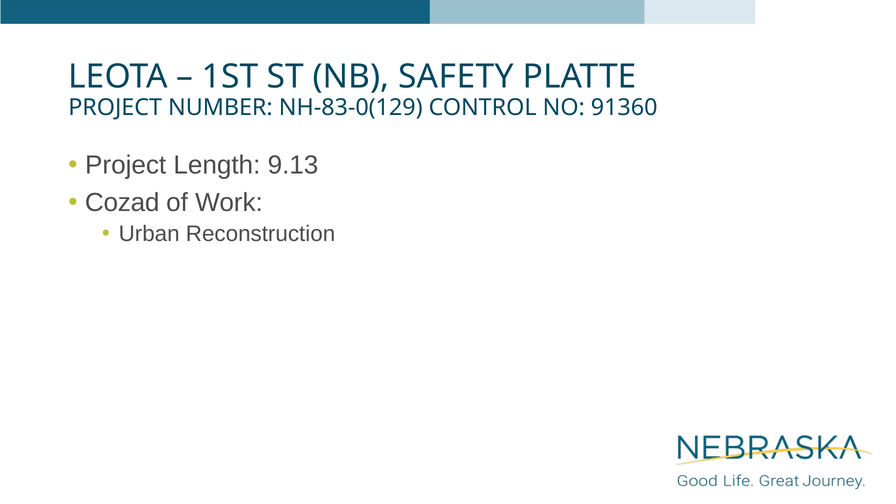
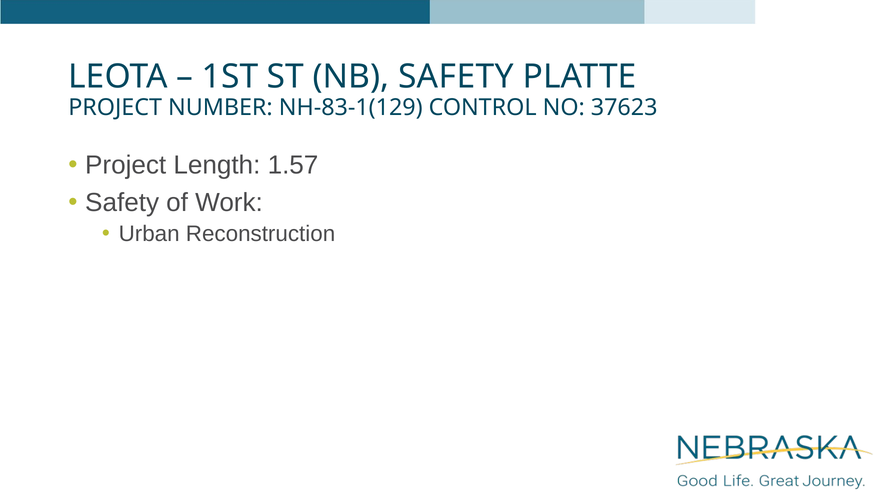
NH-83-0(129: NH-83-0(129 -> NH-83-1(129 (351, 107)
91360: 91360 -> 37623 (624, 107)
9.13: 9.13 -> 1.57 (293, 165)
Cozad: Cozad -> Safety (122, 203)
